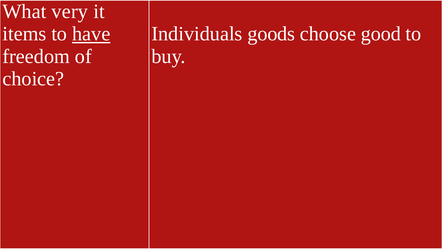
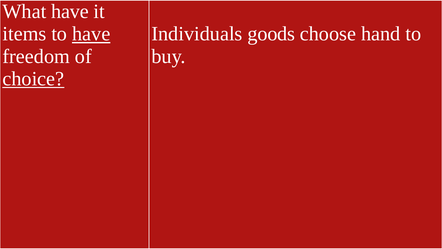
What very: very -> have (70, 11)
good: good -> hand (381, 34)
choice underline: none -> present (33, 79)
